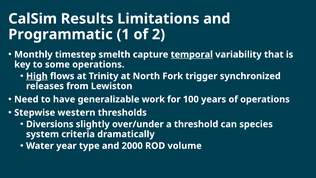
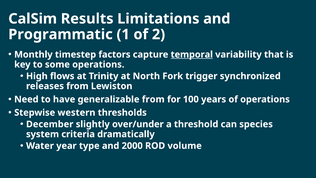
smelth: smelth -> factors (114, 54)
High underline: present -> none (37, 76)
generalizable work: work -> from (153, 99)
Diversions: Diversions -> December (50, 124)
